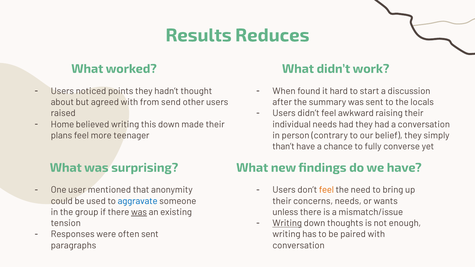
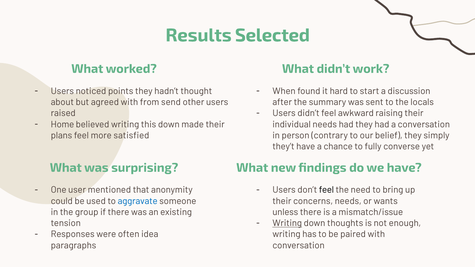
Reduces: Reduces -> Selected (272, 35)
teenager: teenager -> satisfied (131, 135)
than’t: than’t -> they’t (283, 147)
feel colour: orange -> black (326, 190)
was underline: present -> none (139, 212)
often sent: sent -> idea (150, 234)
